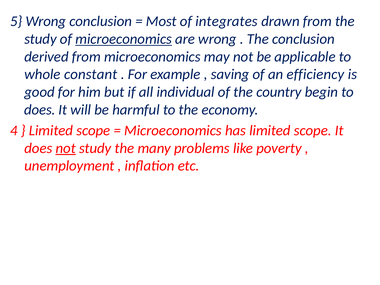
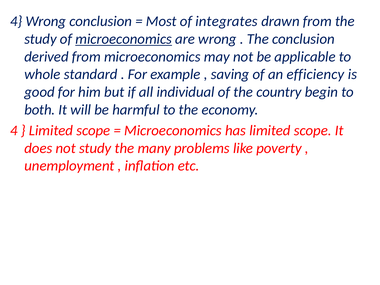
5: 5 -> 4 (16, 21)
constant: constant -> standard (91, 74)
does: does -> both (40, 110)
not underline: present -> none (66, 148)
